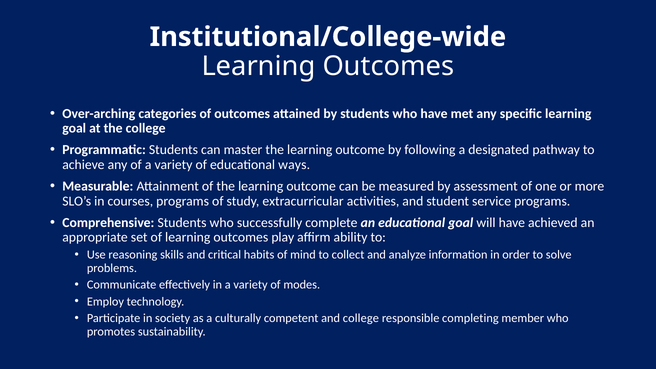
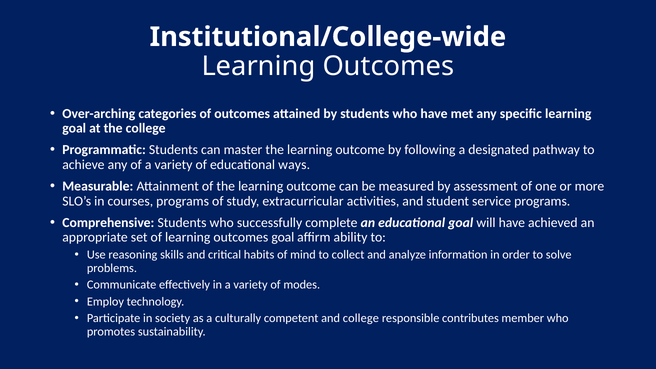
outcomes play: play -> goal (283, 237)
completing: completing -> contributes (470, 318)
